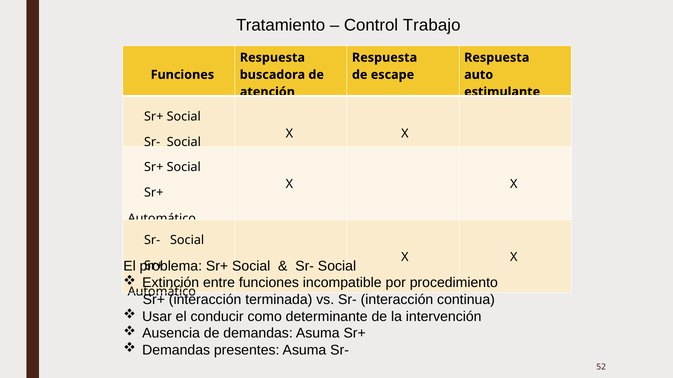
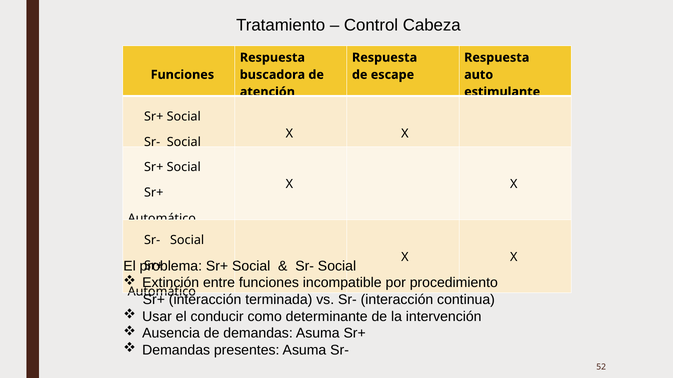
Trabajo: Trabajo -> Cabeza (432, 25)
